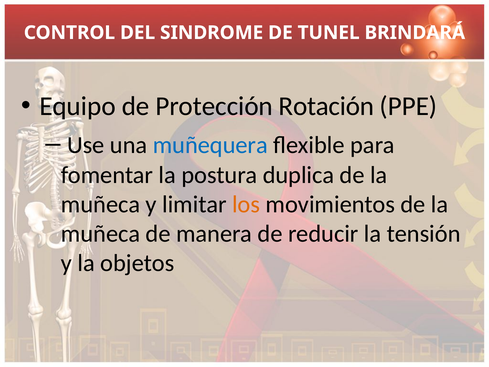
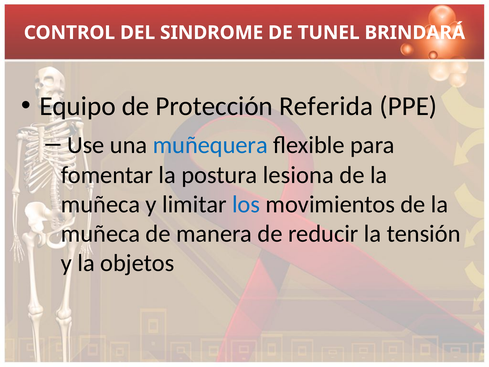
Rotación: Rotación -> Referida (326, 106)
duplica: duplica -> lesiona (298, 175)
los colour: orange -> blue (246, 204)
